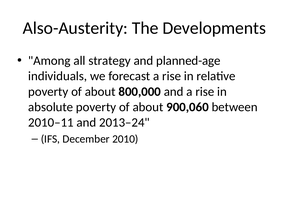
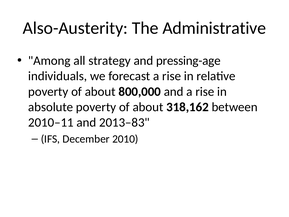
Developments: Developments -> Administrative (214, 28)
planned-age: planned-age -> pressing-age (188, 61)
900,060: 900,060 -> 318,162 (188, 107)
2013–24: 2013–24 -> 2013–83 (124, 122)
